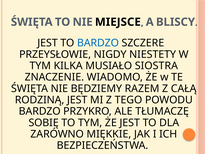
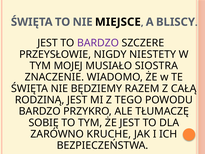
BARDZO colour: blue -> purple (98, 43)
KILKA: KILKA -> MOJEJ (68, 66)
MIĘKKIE: MIĘKKIE -> KRUCHE (109, 134)
